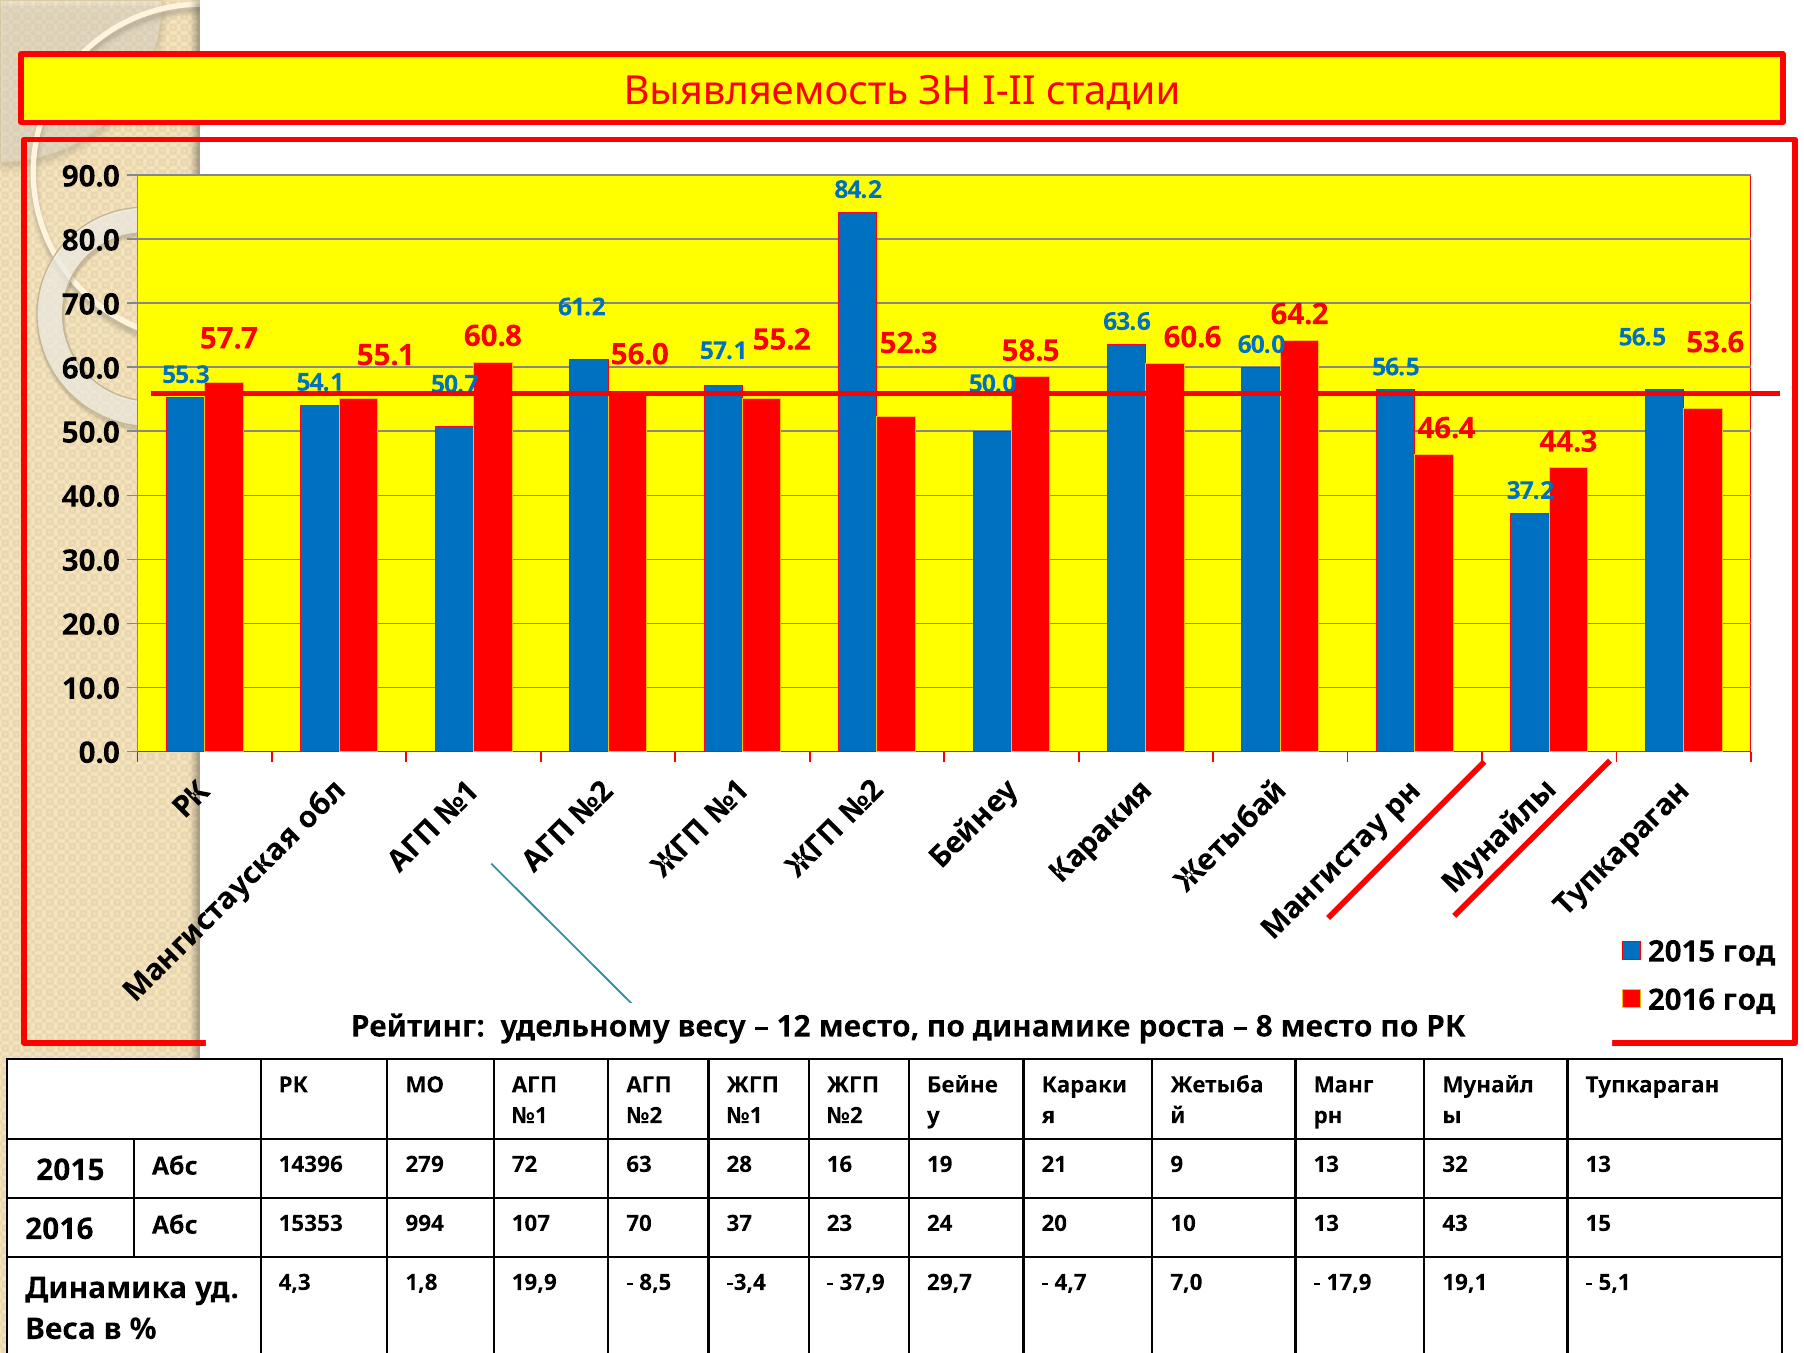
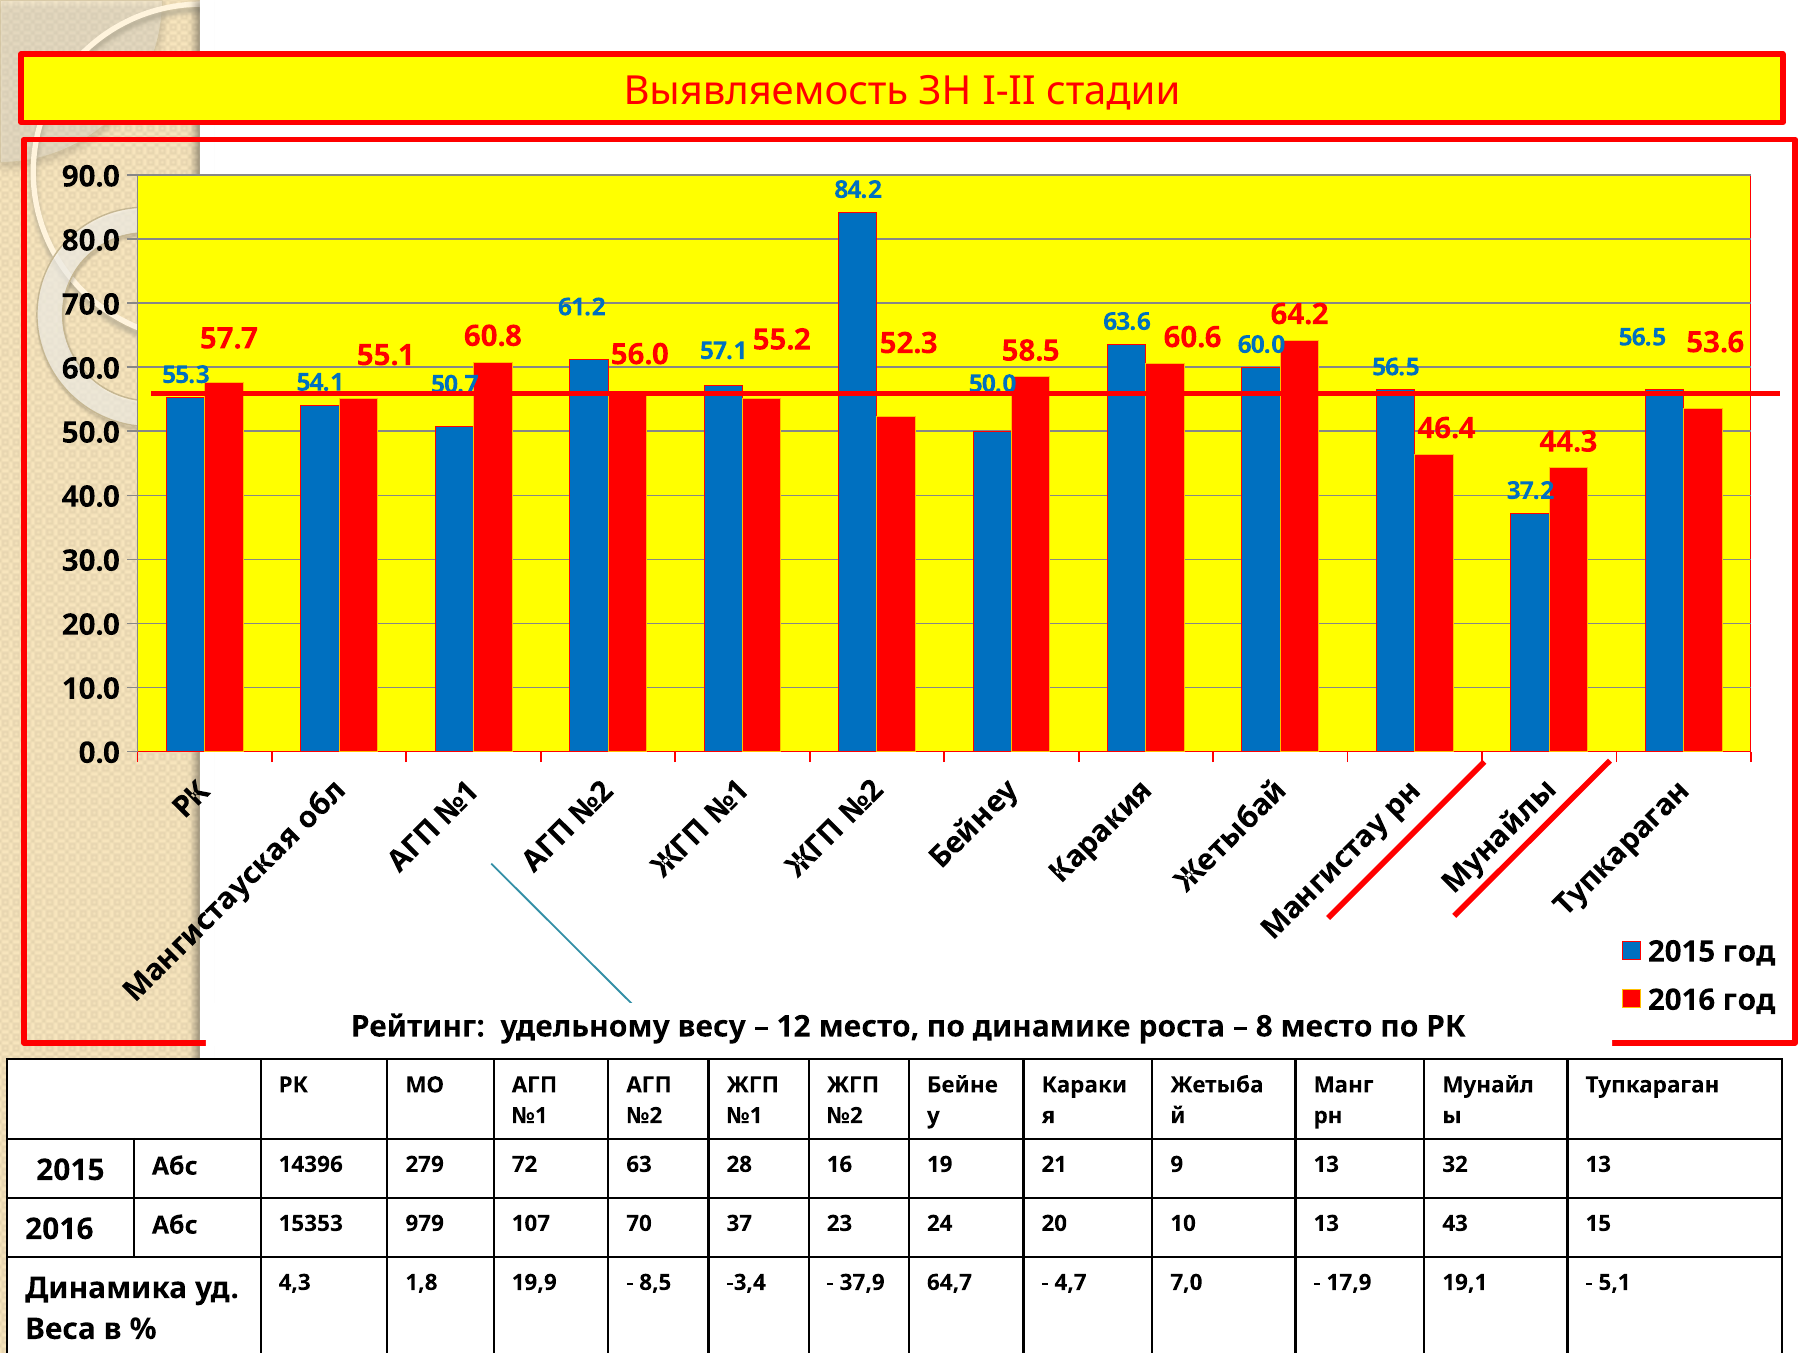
994: 994 -> 979 (425, 1224)
29,7: 29,7 -> 64,7 (949, 1283)
